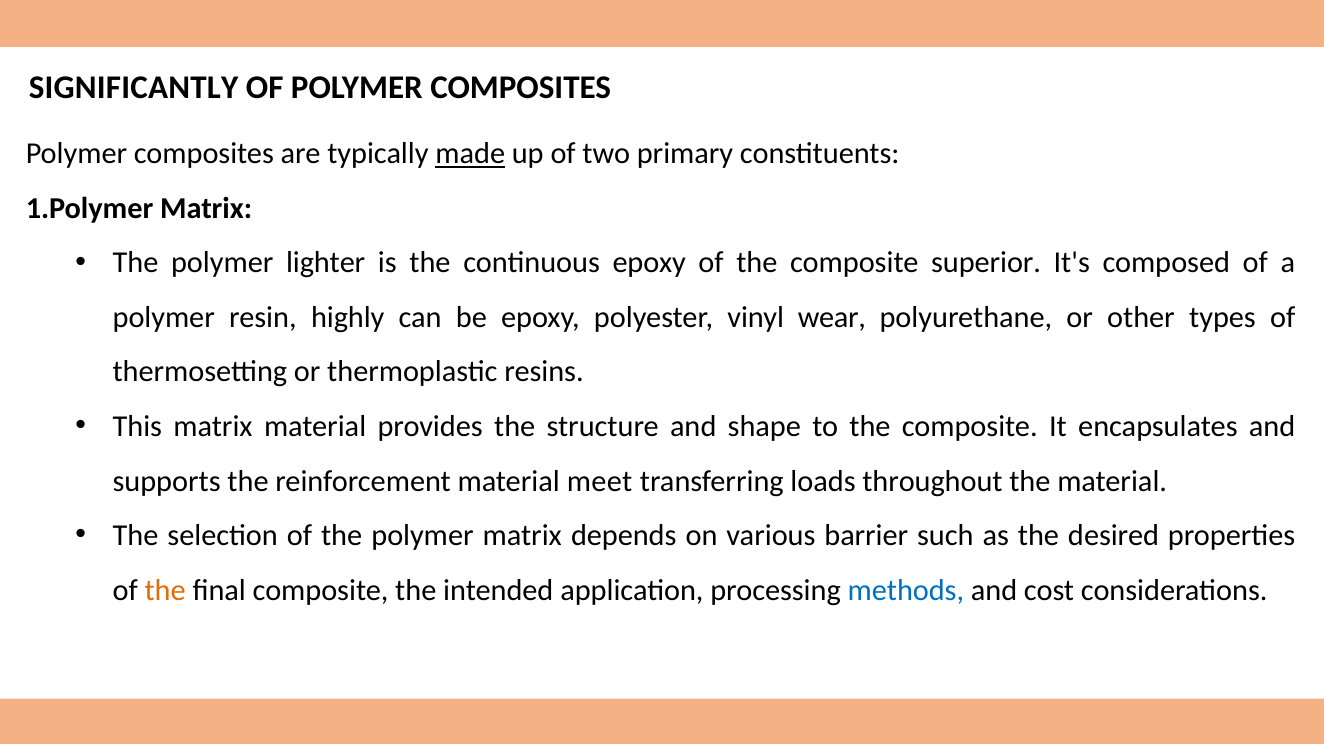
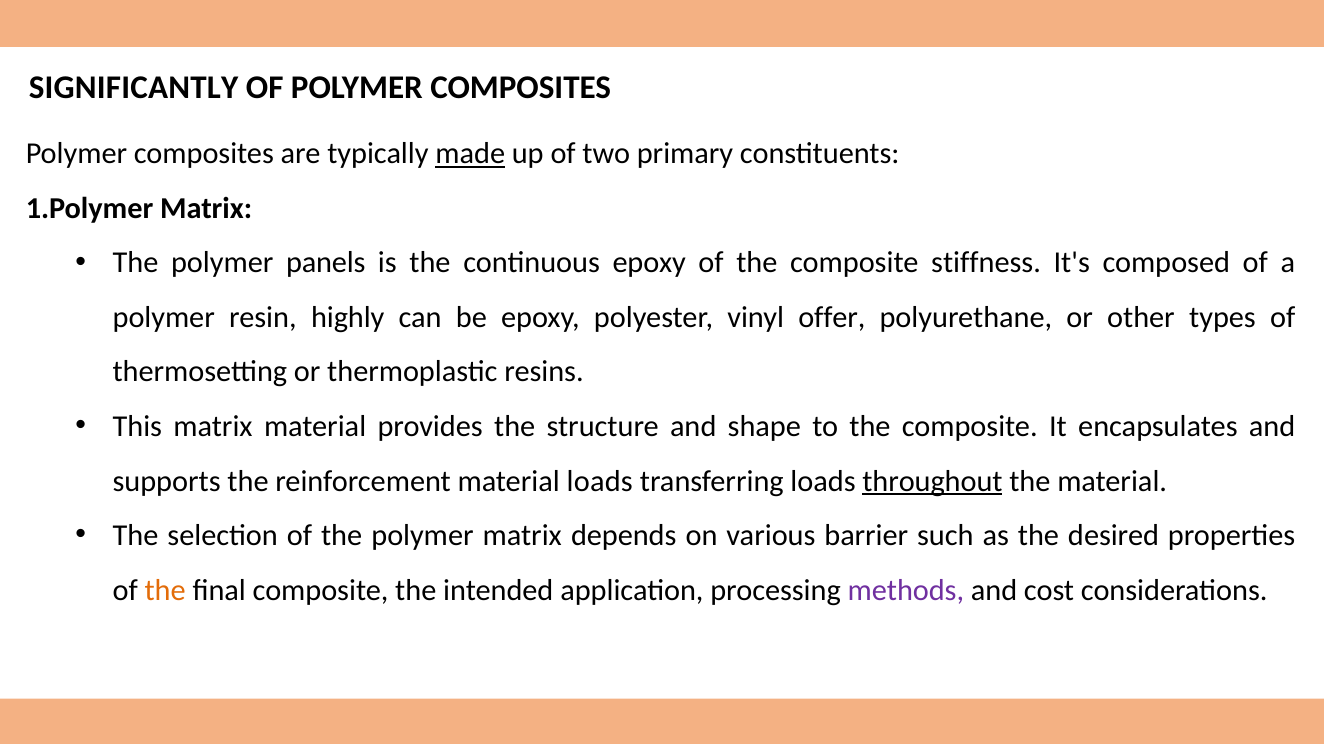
lighter: lighter -> panels (326, 263)
superior: superior -> stiffness (986, 263)
wear: wear -> offer (832, 318)
material meet: meet -> loads (600, 481)
throughout underline: none -> present (932, 481)
methods colour: blue -> purple (906, 591)
